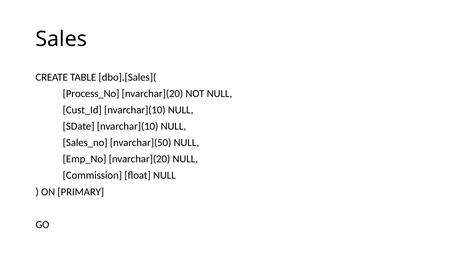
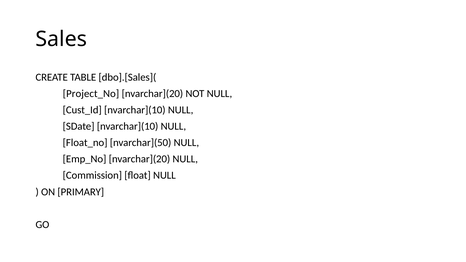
Process_No: Process_No -> Project_No (91, 94)
Sales_no: Sales_no -> Float_no (85, 143)
